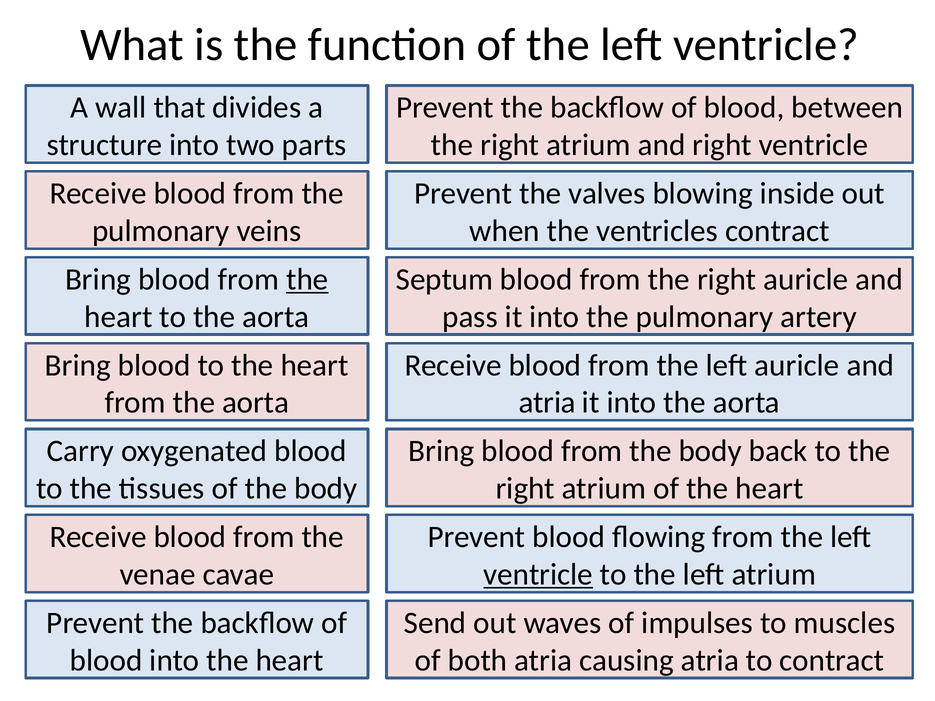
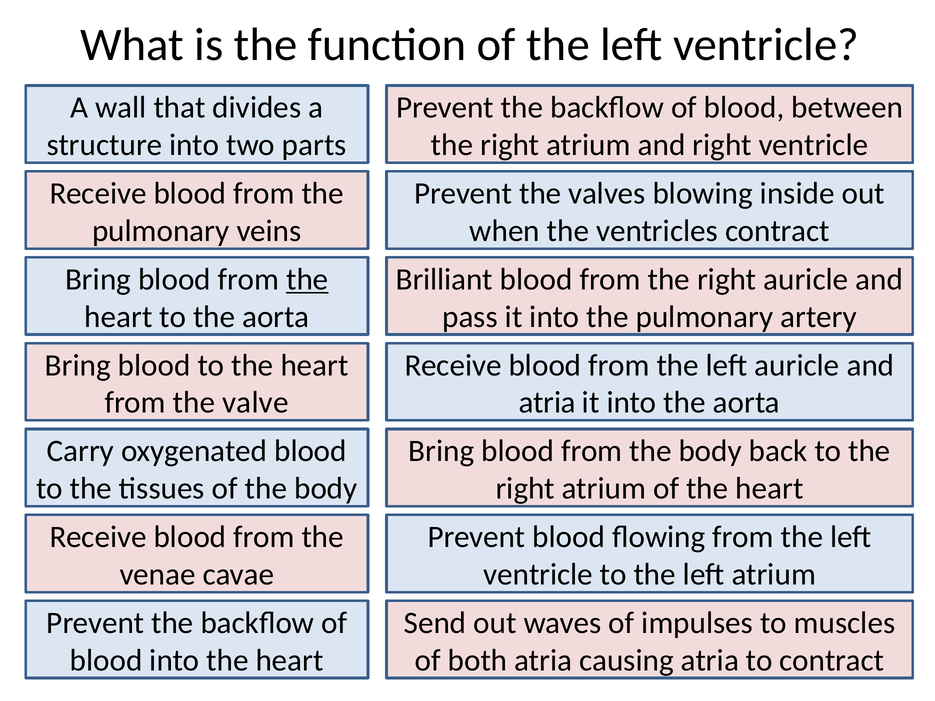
Septum: Septum -> Brilliant (444, 279)
from the aorta: aorta -> valve (255, 403)
ventricle underline: present -> none (538, 575)
